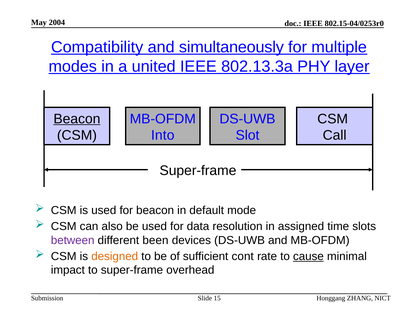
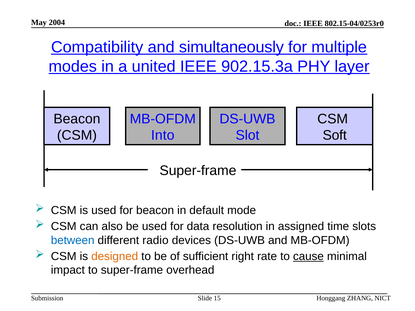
802.13.3a: 802.13.3a -> 902.15.3a (257, 66)
Beacon underline: present -> none (77, 119)
Call: Call -> Soft (335, 135)
between colour: purple -> blue (73, 240)
been: been -> radio (155, 240)
cont: cont -> right (243, 257)
